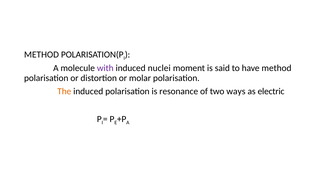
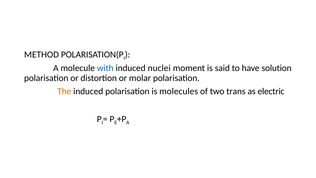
with colour: purple -> blue (105, 68)
have method: method -> solution (277, 68)
resonance: resonance -> molecules (179, 91)
ways: ways -> trans (236, 91)
